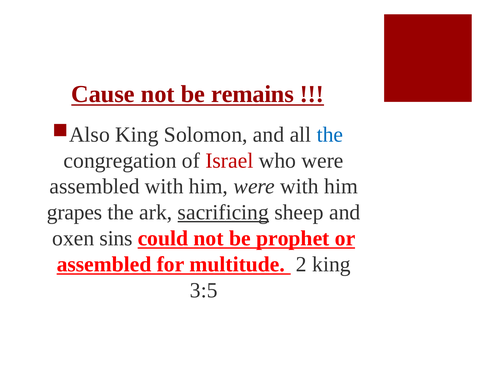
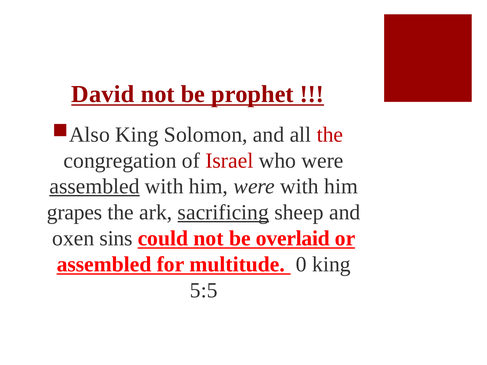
Cause: Cause -> David (103, 94)
remains: remains -> prophet (252, 94)
the colour: blue -> red (330, 135)
assembled underline: none -> present (95, 187)
prophet: prophet -> overlaid (293, 239)
2: 2 -> 0 (301, 265)
3:5: 3:5 -> 5:5 (204, 291)
